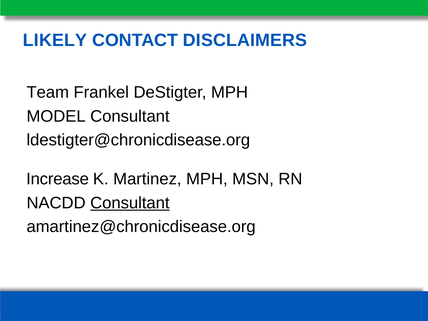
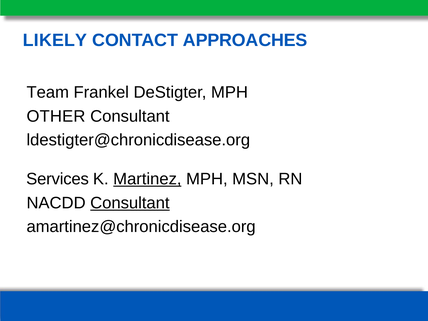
DISCLAIMERS: DISCLAIMERS -> APPROACHES (245, 40)
MODEL: MODEL -> OTHER (56, 116)
Increase: Increase -> Services (58, 179)
Martinez underline: none -> present (147, 179)
